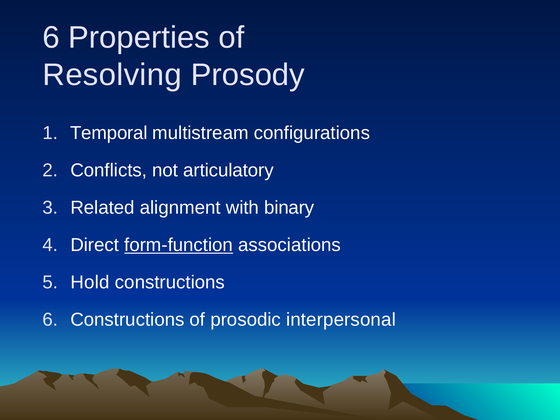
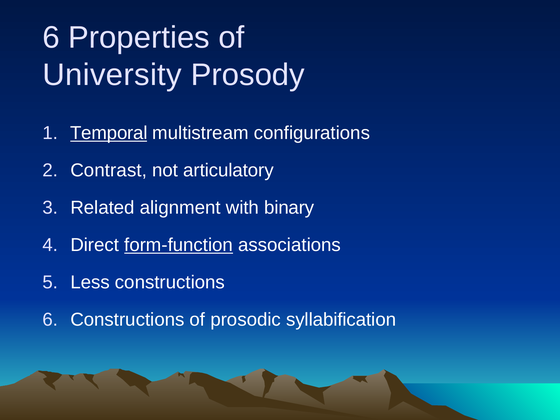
Resolving: Resolving -> University (112, 75)
Temporal underline: none -> present (109, 133)
Conflicts: Conflicts -> Contrast (109, 170)
Hold: Hold -> Less (90, 282)
interpersonal: interpersonal -> syllabification (341, 320)
